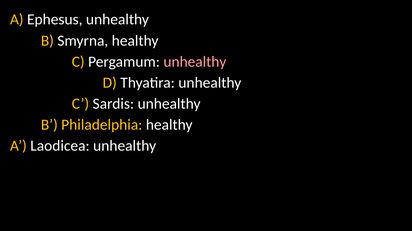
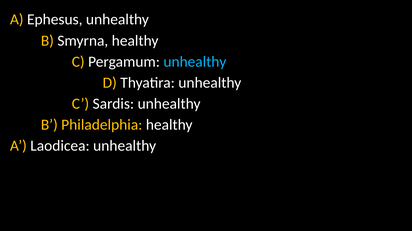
unhealthy colour: pink -> light blue (195, 62)
